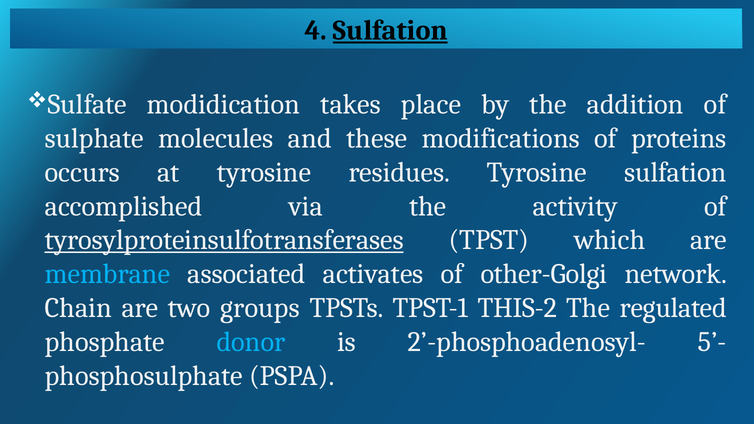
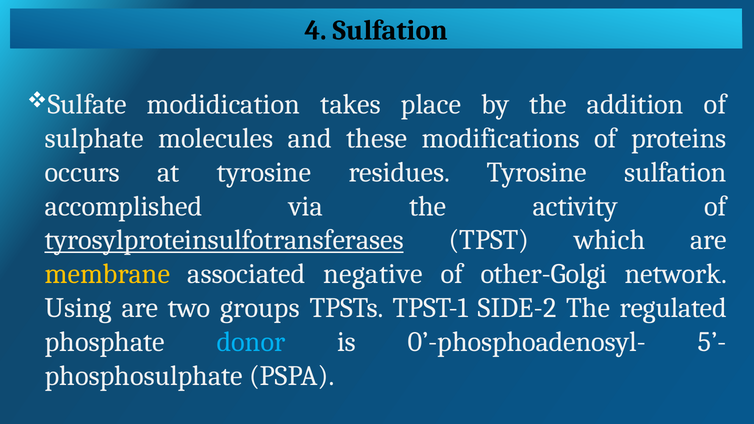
Sulfation underline: present -> none (390, 30)
membrane colour: light blue -> yellow (107, 274)
activates: activates -> negative (373, 274)
Chain: Chain -> Using (78, 308)
THIS-2: THIS-2 -> SIDE-2 (517, 308)
2’-phosphoadenosyl-: 2’-phosphoadenosyl- -> 0’-phosphoadenosyl- (527, 342)
